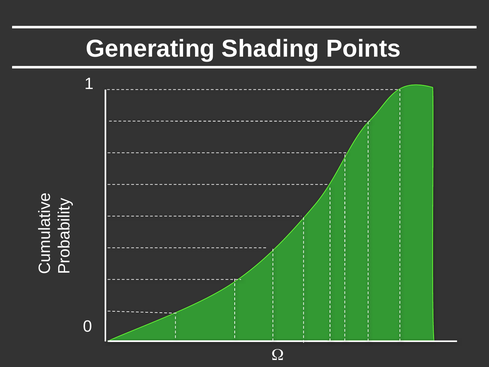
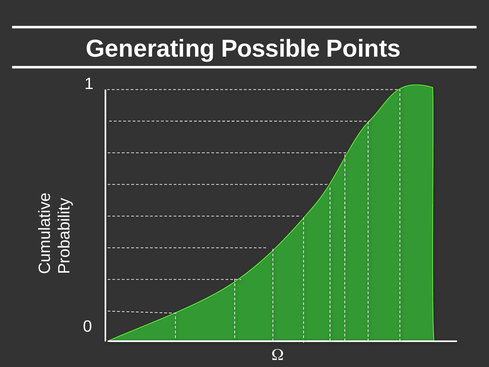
Shading: Shading -> Possible (271, 49)
